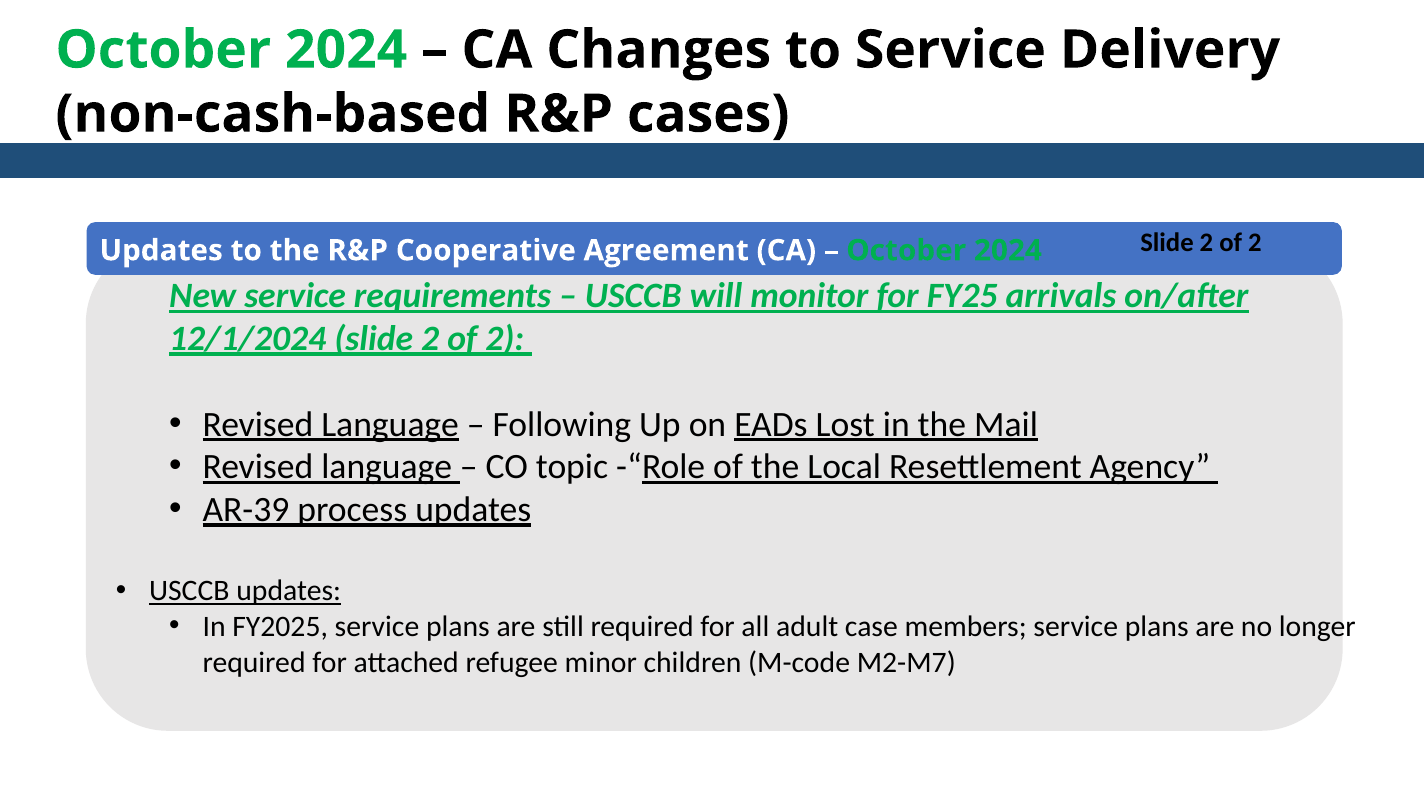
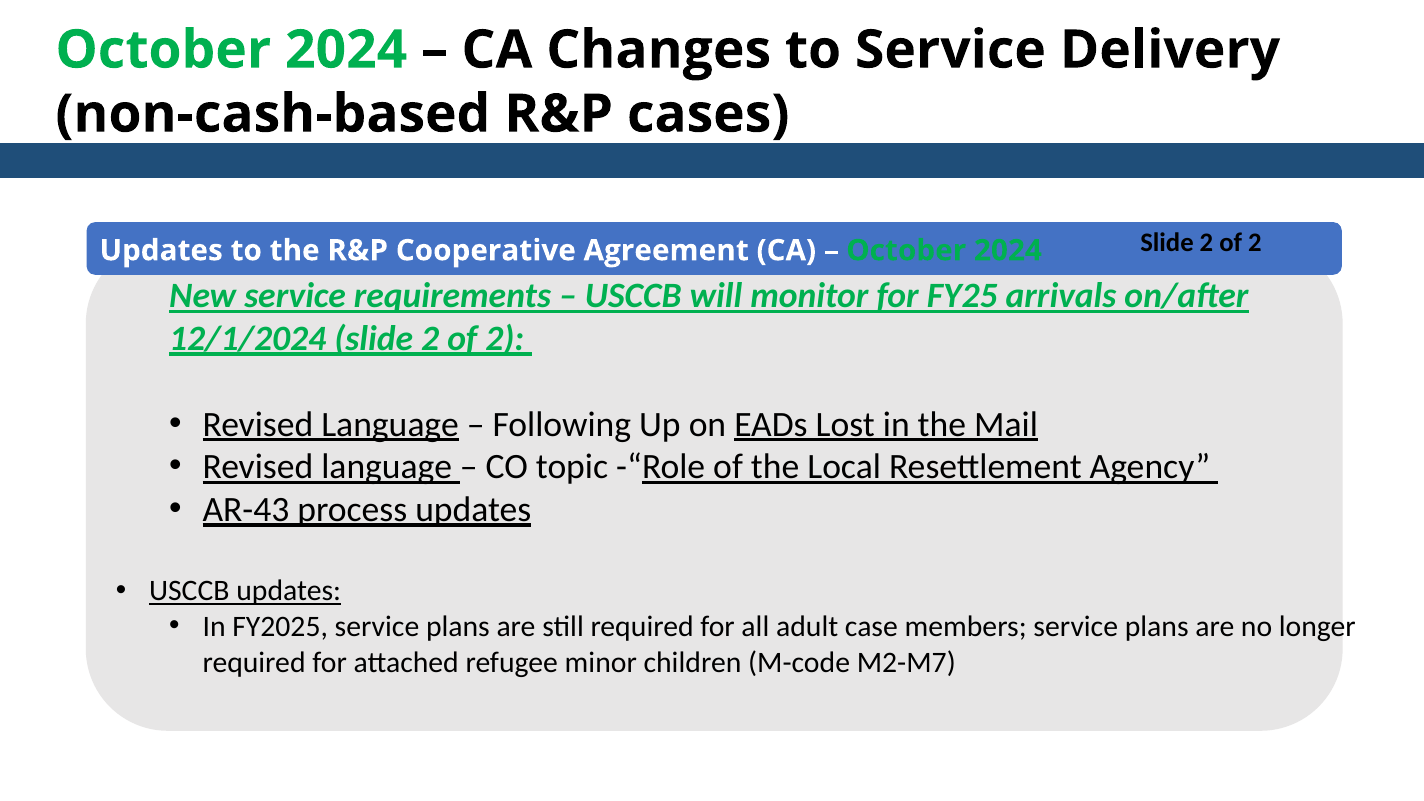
AR-39: AR-39 -> AR-43 (246, 510)
